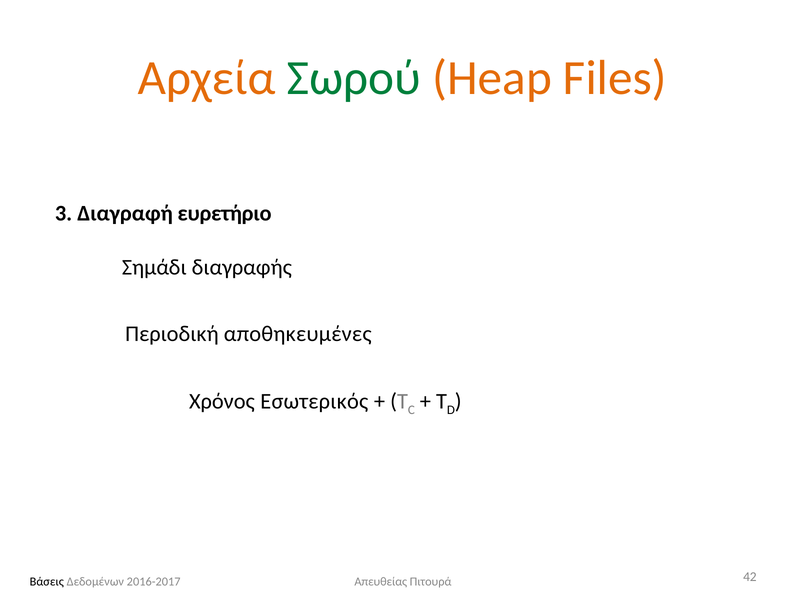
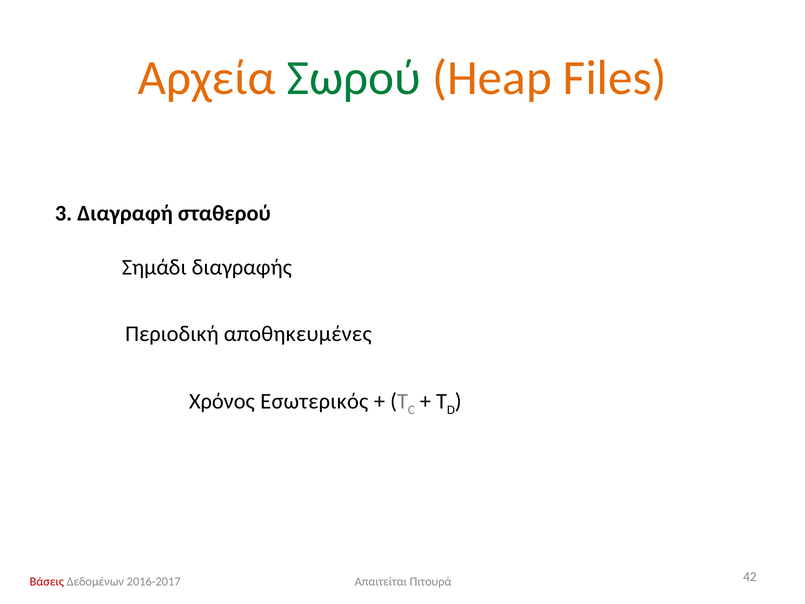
ευρετήριο: ευρετήριο -> σταθερού (224, 213)
Βάσεις colour: black -> red (47, 581)
Απευθείας: Απευθείας -> Απαιτείται (381, 581)
